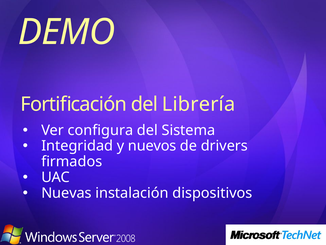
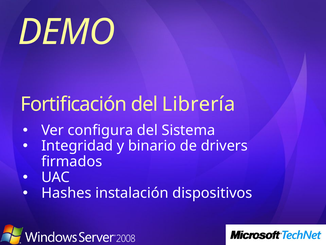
nuevos: nuevos -> binario (152, 146)
Nuevas: Nuevas -> Hashes (66, 193)
